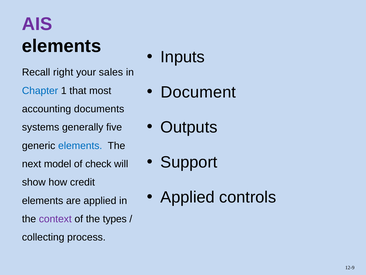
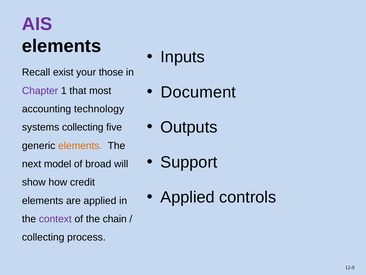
right: right -> exist (63, 72)
sales: sales -> those (111, 72)
Chapter colour: blue -> purple (40, 90)
documents: documents -> technology (99, 109)
systems generally: generally -> collecting (83, 127)
elements colour: blue -> orange (80, 145)
check: check -> broad (98, 164)
types: types -> chain (115, 219)
